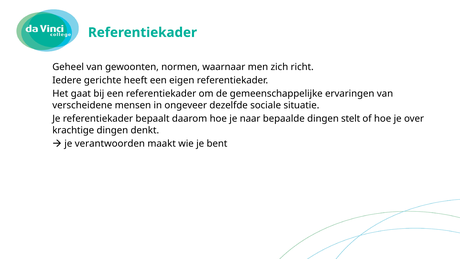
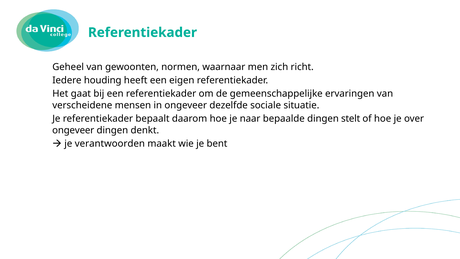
gerichte: gerichte -> houding (103, 80)
krachtige: krachtige -> ongeveer (73, 130)
